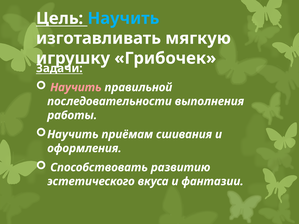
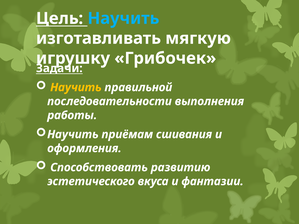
Научить colour: pink -> yellow (76, 87)
